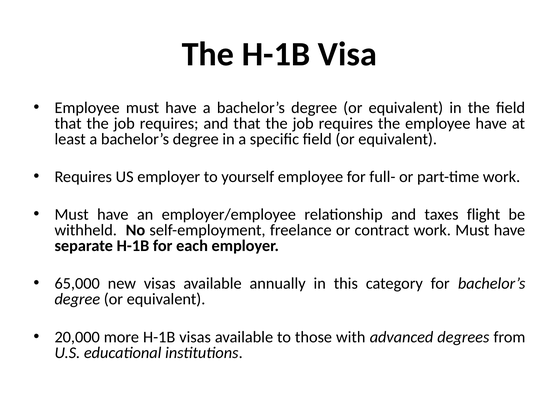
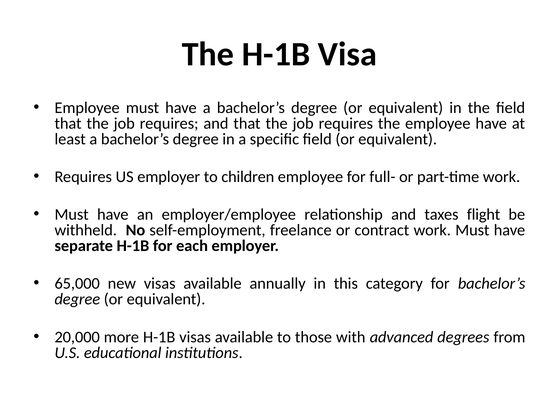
yourself: yourself -> children (248, 177)
